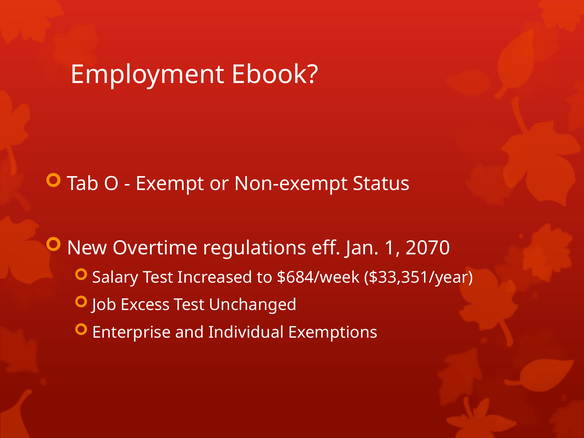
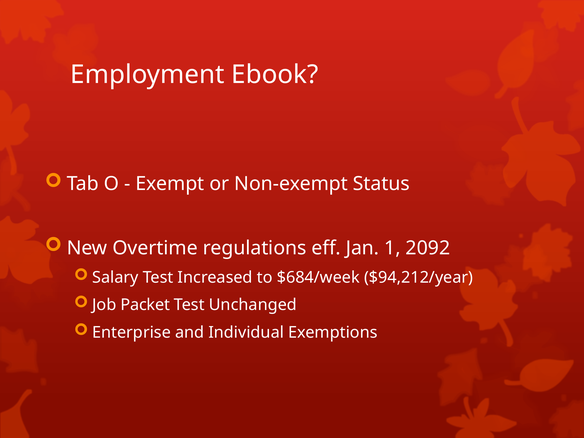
2070: 2070 -> 2092 (428, 248)
$33,351/year: $33,351/year -> $94,212/year (419, 277)
Excess: Excess -> Packet (145, 305)
